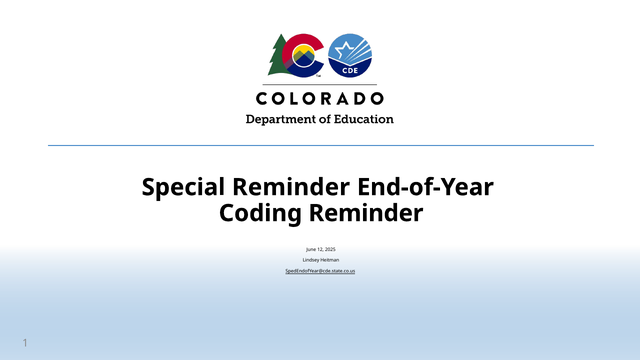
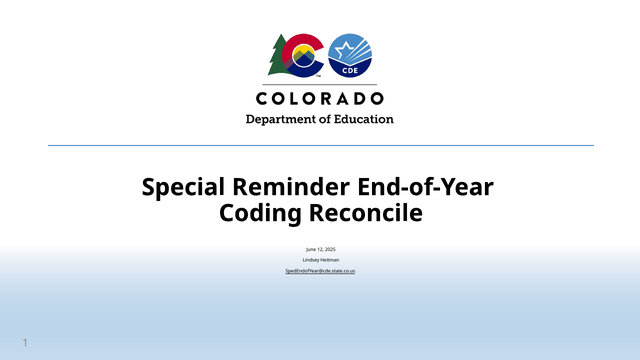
Coding Reminder: Reminder -> Reconcile (366, 213)
